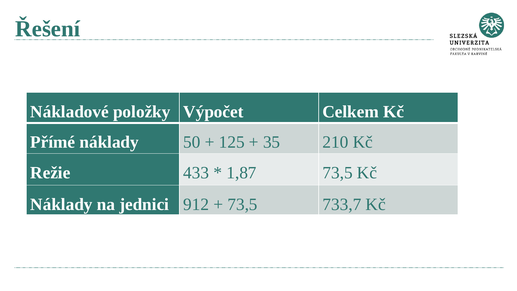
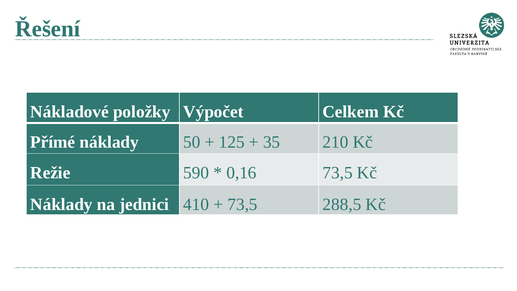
433: 433 -> 590 (196, 173)
1,87: 1,87 -> 0,16 (242, 173)
912: 912 -> 410 (196, 204)
733,7: 733,7 -> 288,5 (342, 204)
